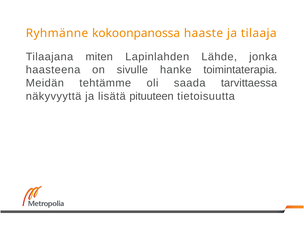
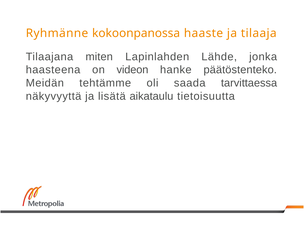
sivulle: sivulle -> videon (132, 70)
toimintaterapia: toimintaterapia -> päätöstenteko (240, 70)
pituuteen: pituuteen -> aikataulu (151, 96)
